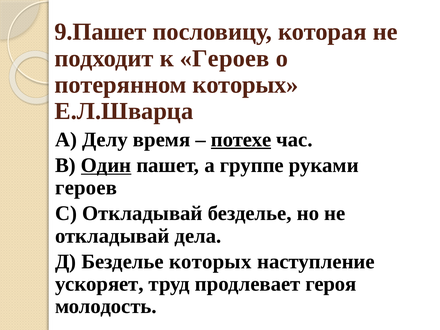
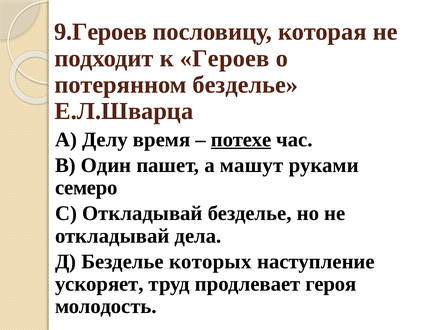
9.Пашет: 9.Пашет -> 9.Героев (101, 32)
потерянном которых: которых -> безделье (245, 85)
Один underline: present -> none (106, 165)
группе: группе -> машут (252, 165)
героев: героев -> семеро (86, 188)
